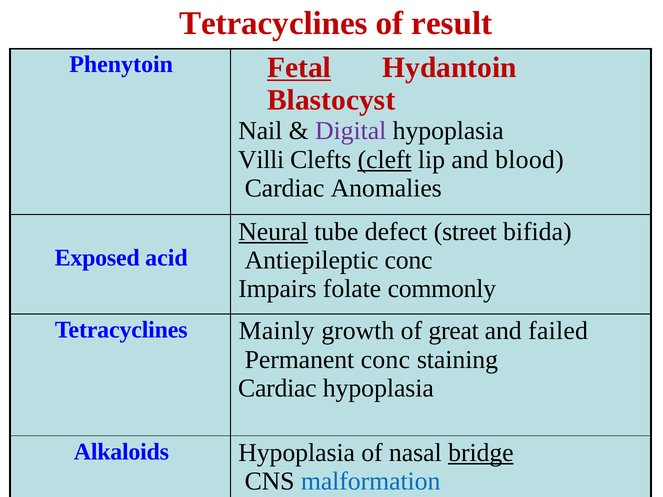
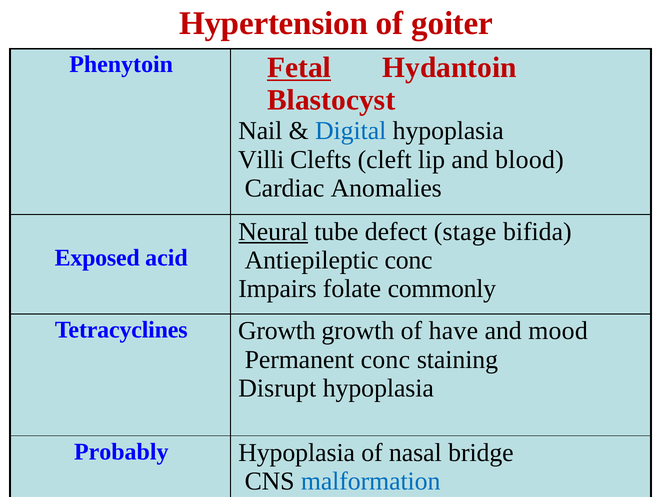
Tetracyclines: Tetracyclines -> Hypertension (274, 23)
result: result -> goiter (452, 23)
Digital colour: purple -> blue (351, 131)
cleft underline: present -> none (385, 160)
street: street -> stage (465, 232)
Tetracyclines Mainly: Mainly -> Growth (277, 331)
great: great -> have (453, 331)
failed: failed -> mood (558, 331)
Cardiac: Cardiac -> Disrupt (277, 388)
Alkaloids: Alkaloids -> Probably (121, 452)
bridge underline: present -> none (481, 453)
